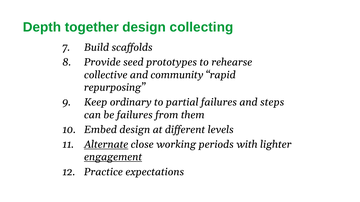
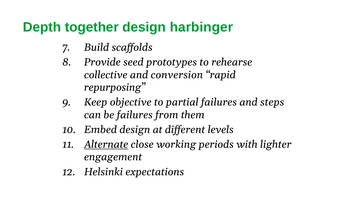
collecting: collecting -> harbinger (201, 27)
community: community -> conversion (177, 75)
ordinary: ordinary -> objective (131, 102)
engagement underline: present -> none (113, 157)
Practice: Practice -> Helsinki (104, 172)
